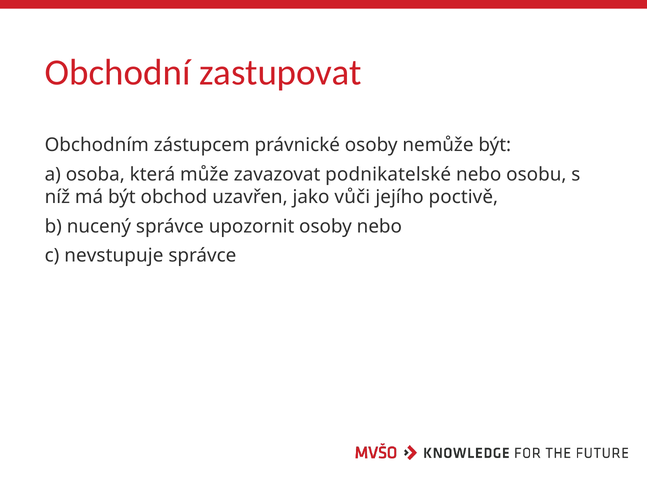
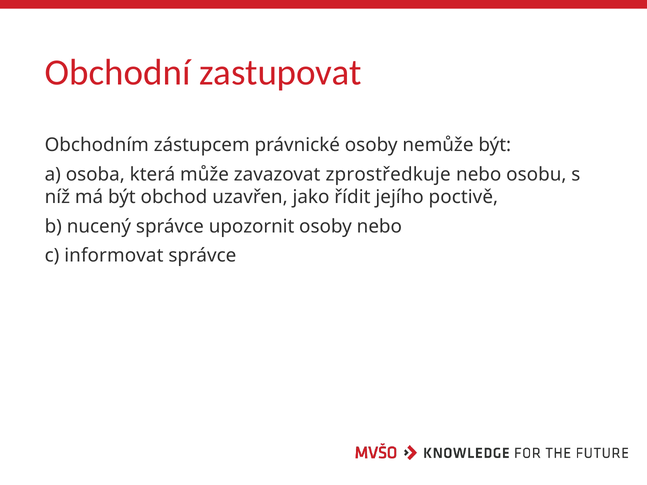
podnikatelské: podnikatelské -> zprostředkuje (388, 174)
vůči: vůči -> řídit (352, 197)
nevstupuje: nevstupuje -> informovat (114, 256)
